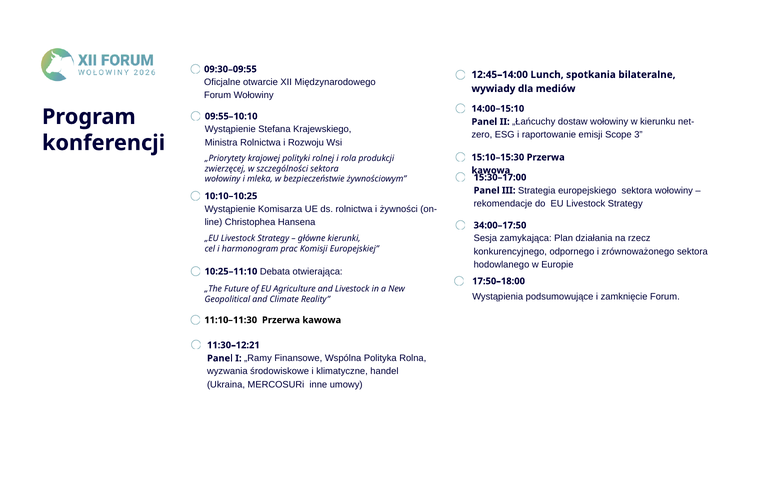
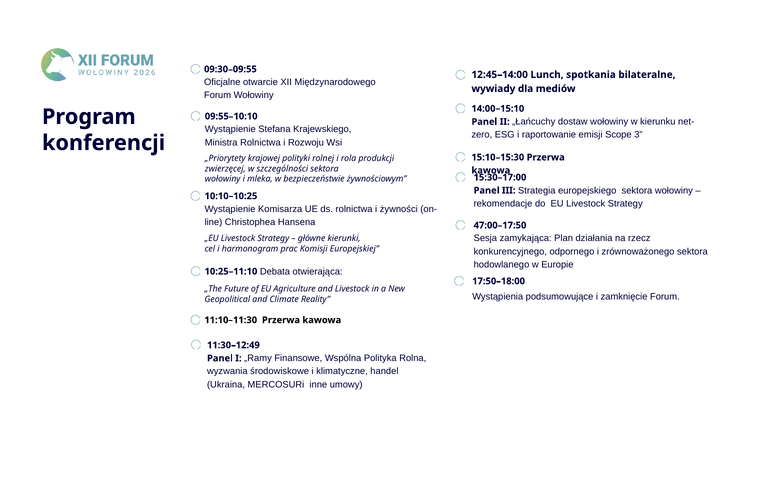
34:00–17:50: 34:00–17:50 -> 47:00–17:50 (500, 225)
11:30–12:21: 11:30–12:21 -> 11:30–12:49 (233, 345)
